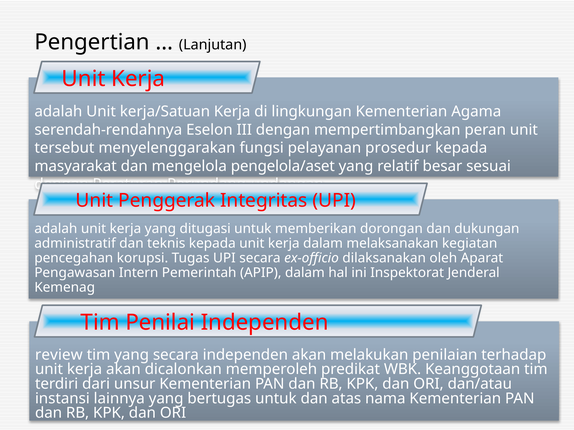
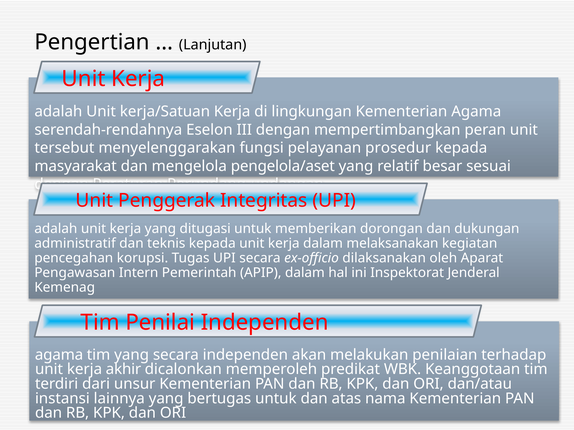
review: review -> agama (59, 355)
kerja akan: akan -> akhir (123, 370)
